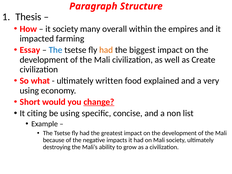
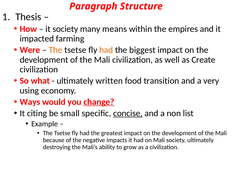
overall: overall -> means (115, 29)
Essay: Essay -> Were (30, 50)
The colour: blue -> orange (56, 50)
explained: explained -> transition (161, 81)
Short: Short -> Ways (30, 102)
be using: using -> small (70, 113)
concise underline: none -> present (128, 113)
